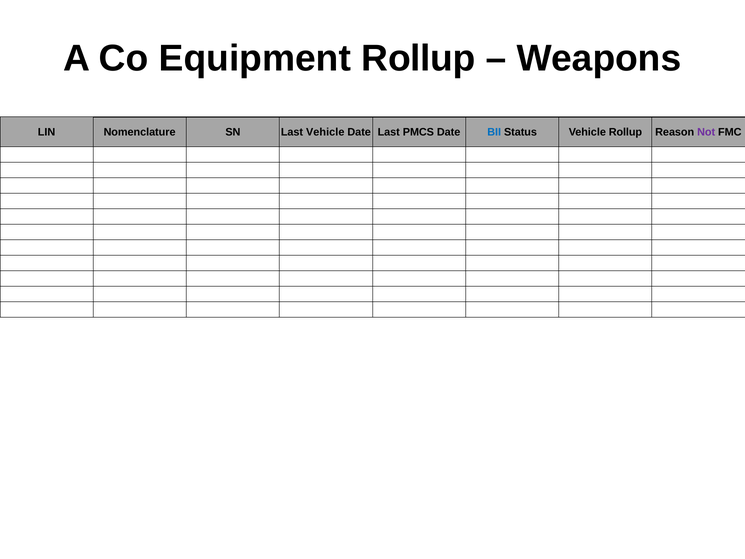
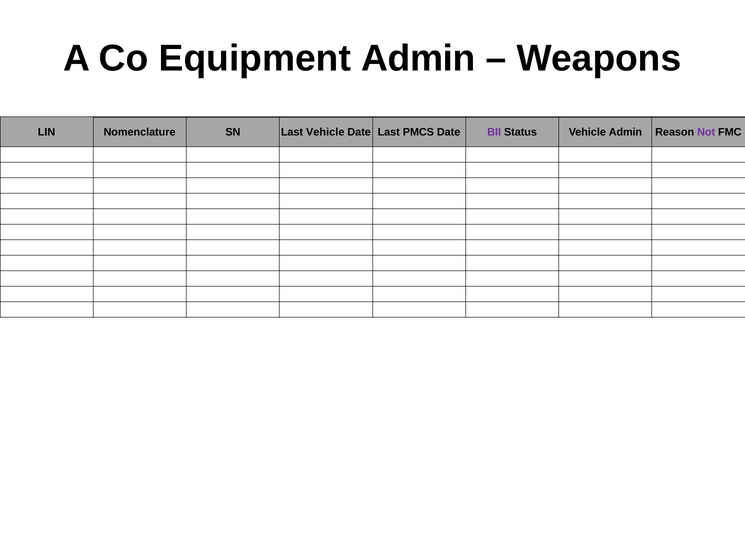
Equipment Rollup: Rollup -> Admin (419, 58)
BII colour: blue -> purple (494, 132)
Vehicle Rollup: Rollup -> Admin (625, 132)
